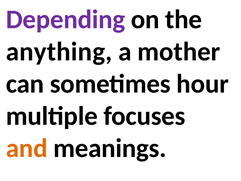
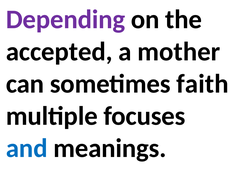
anything: anything -> accepted (59, 52)
hour: hour -> faith (202, 84)
and colour: orange -> blue (27, 148)
